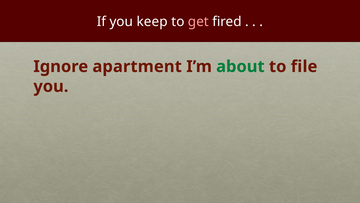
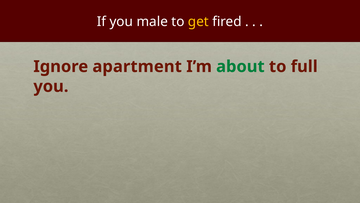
keep: keep -> male (152, 22)
get colour: pink -> yellow (198, 22)
file: file -> full (304, 66)
